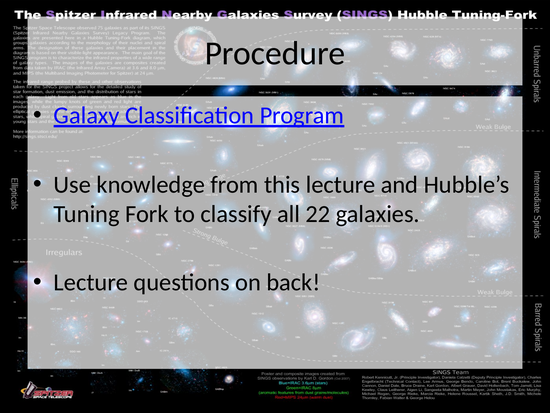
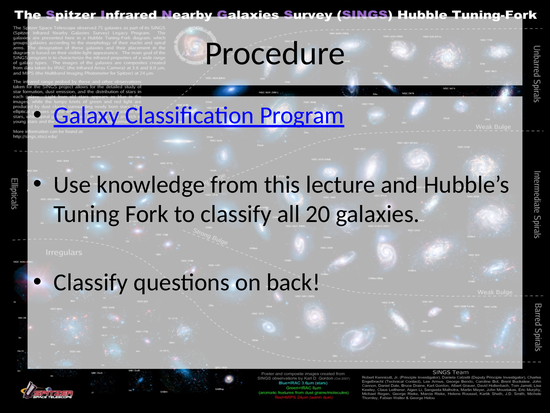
22: 22 -> 20 (318, 214)
Lecture: Lecture -> Classify (91, 282)
